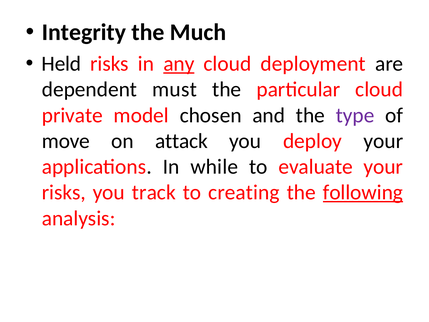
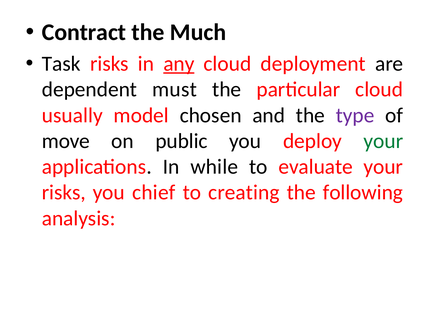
Integrity: Integrity -> Contract (84, 32)
Held: Held -> Task (61, 64)
private: private -> usually (72, 115)
attack: attack -> public (182, 141)
your colour: black -> green (383, 141)
track: track -> chief (154, 192)
following underline: present -> none (363, 192)
